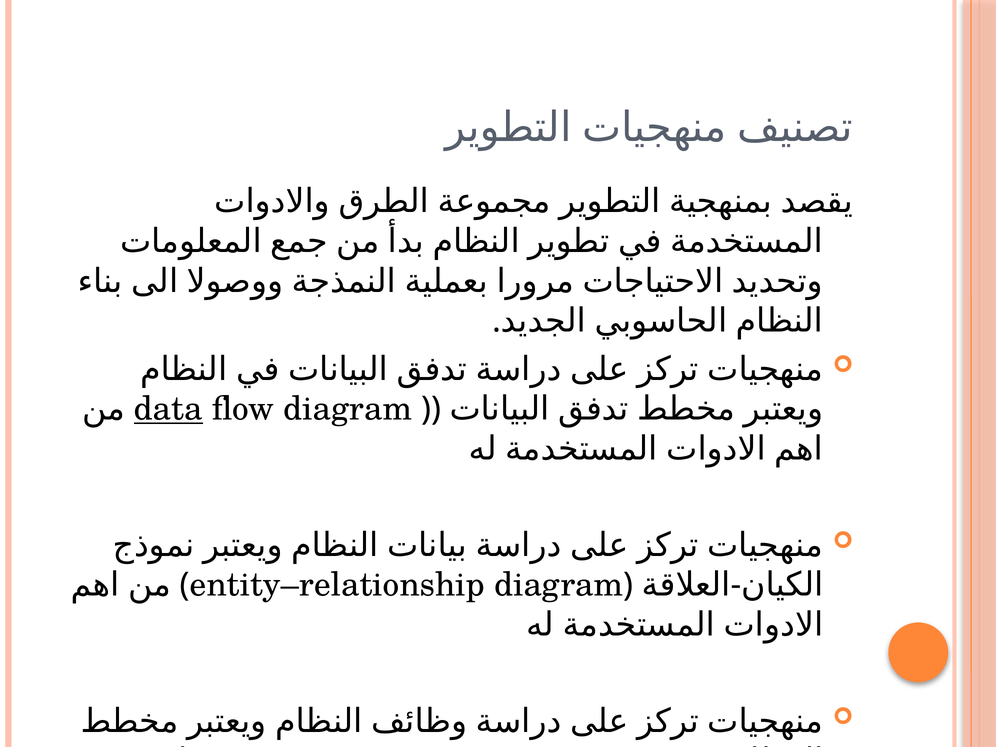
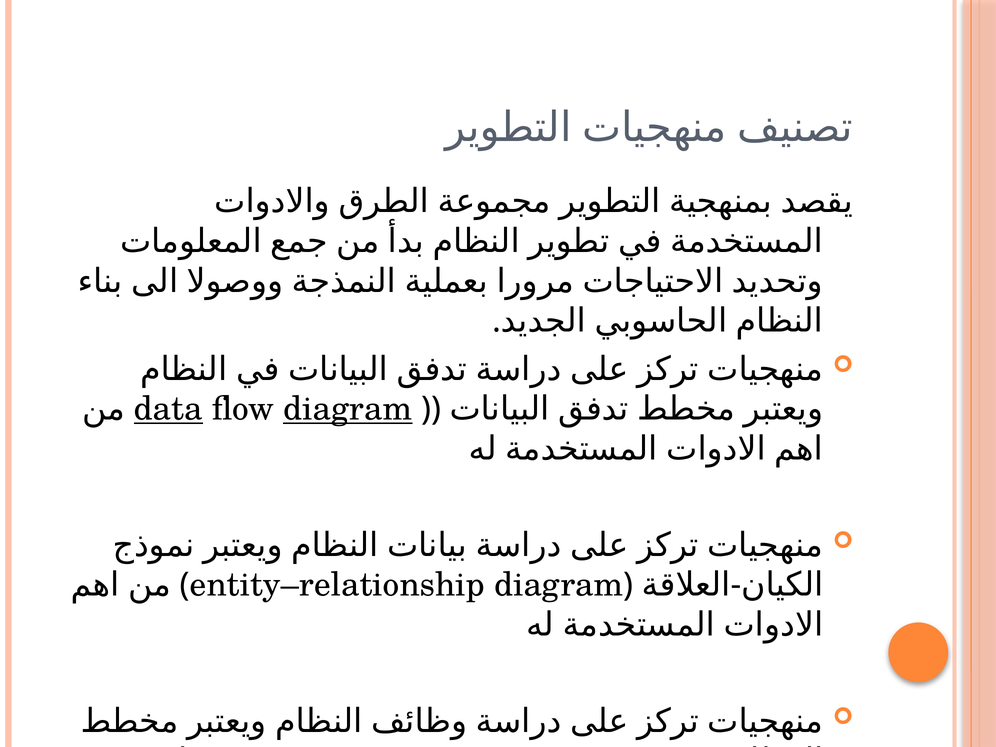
diagram underline: none -> present (348, 409)
